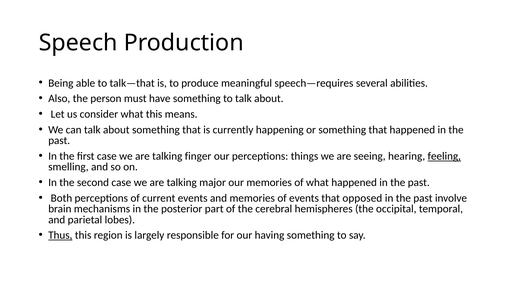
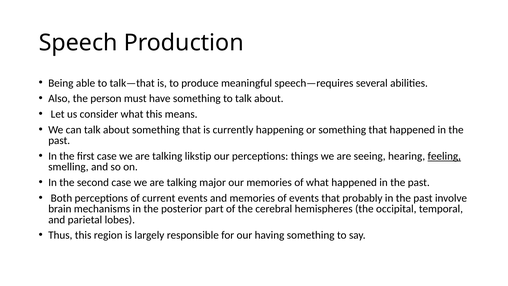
finger: finger -> likstip (198, 156)
opposed: opposed -> probably (362, 198)
Thus underline: present -> none (60, 235)
